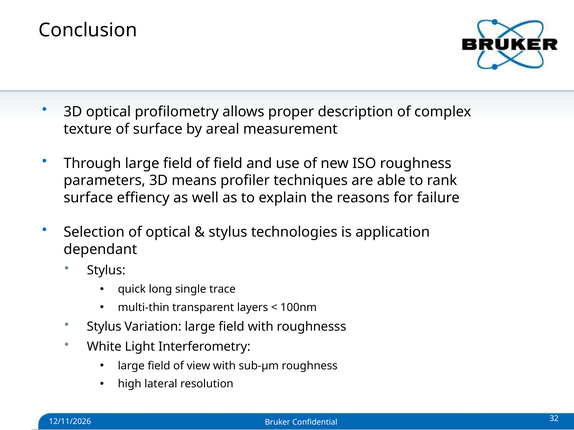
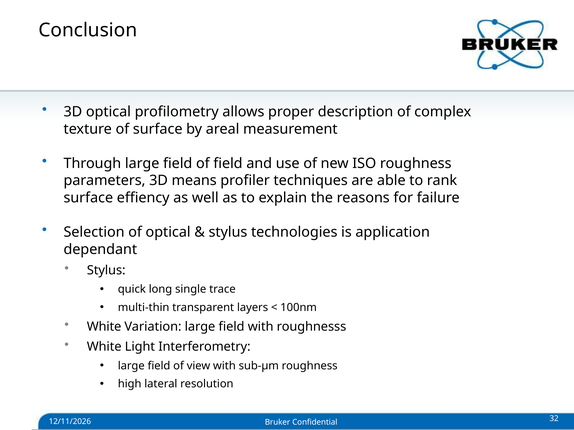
Stylus: Stylus -> White (104, 327)
